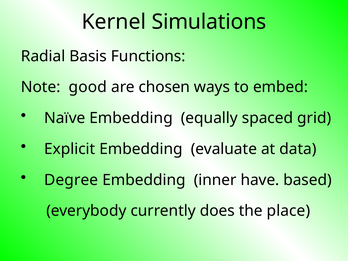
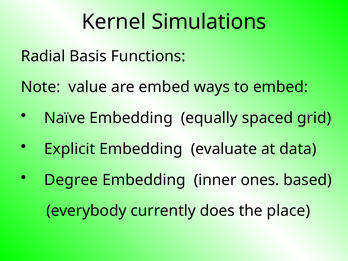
good: good -> value (88, 87)
are chosen: chosen -> embed (164, 87)
have: have -> ones (260, 180)
